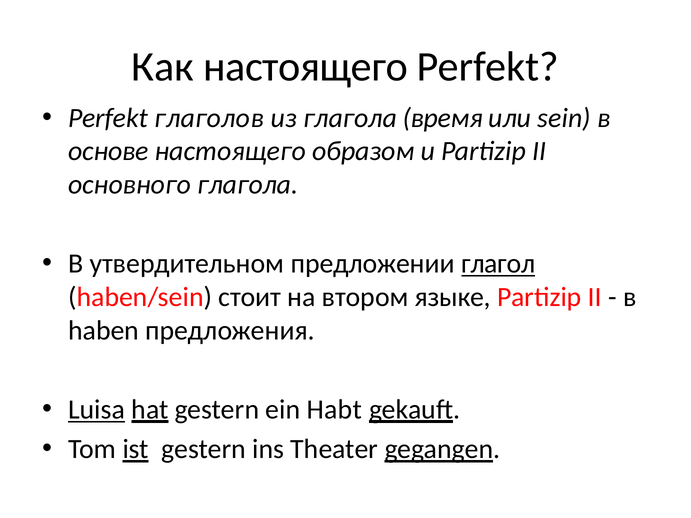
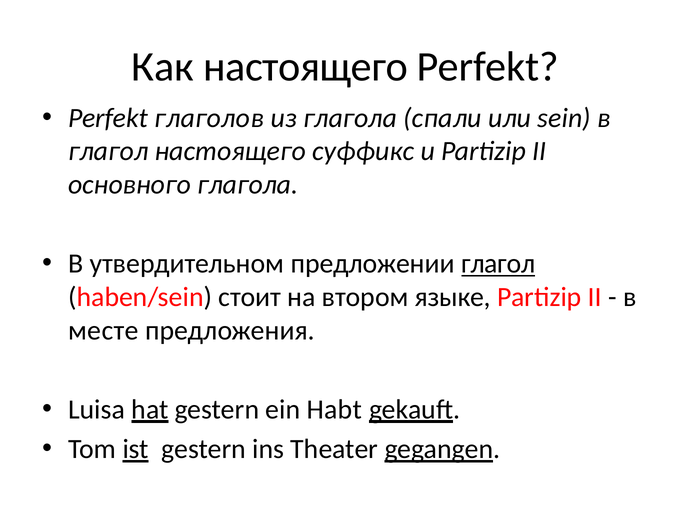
время: время -> спали (442, 118)
основе: основе -> глагол (108, 151)
образом: образом -> суффикс (363, 151)
haben: haben -> месте (103, 331)
Luisa underline: present -> none (97, 410)
